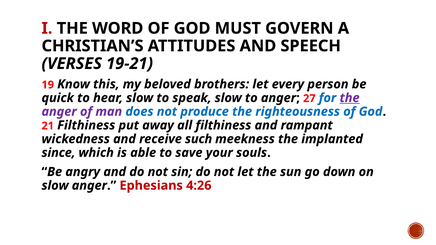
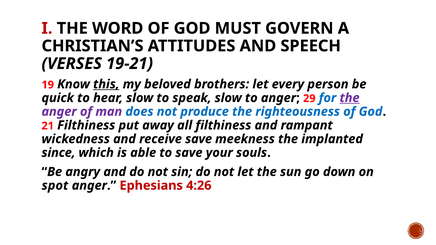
this underline: none -> present (106, 84)
27: 27 -> 29 (309, 99)
receive such: such -> save (199, 139)
slow: slow -> spot (55, 186)
